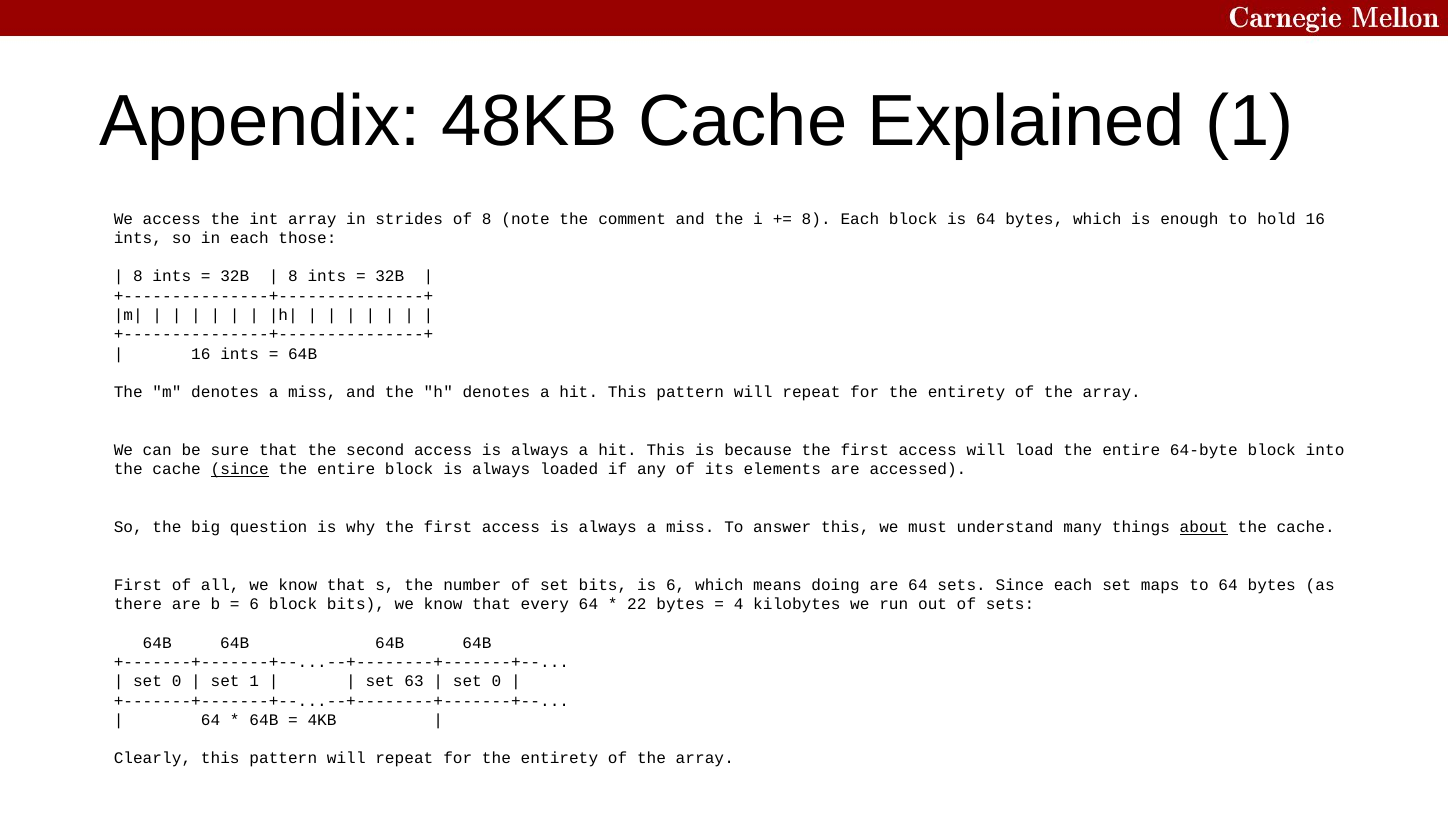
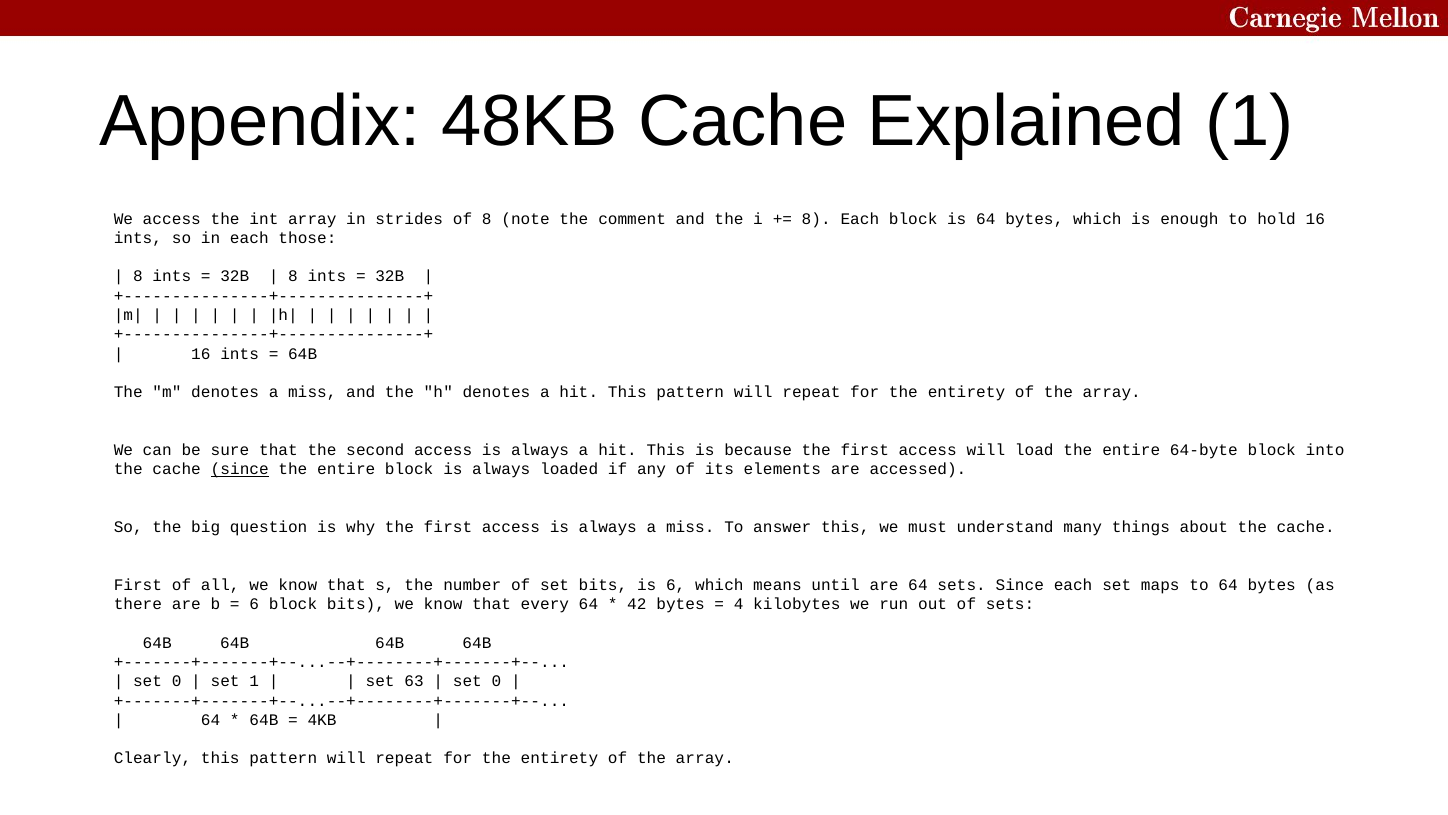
about underline: present -> none (1204, 527)
doing: doing -> until (836, 585)
22: 22 -> 42 (637, 604)
